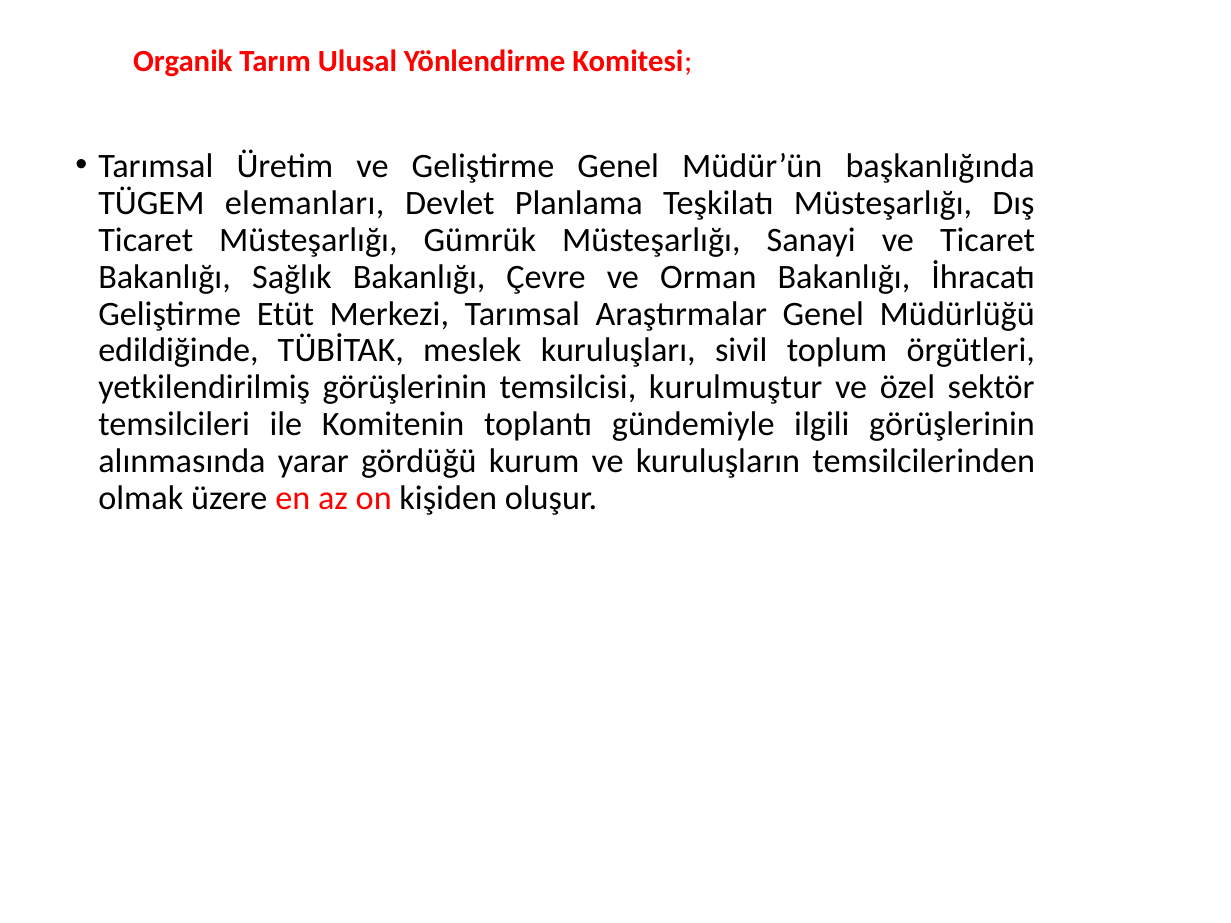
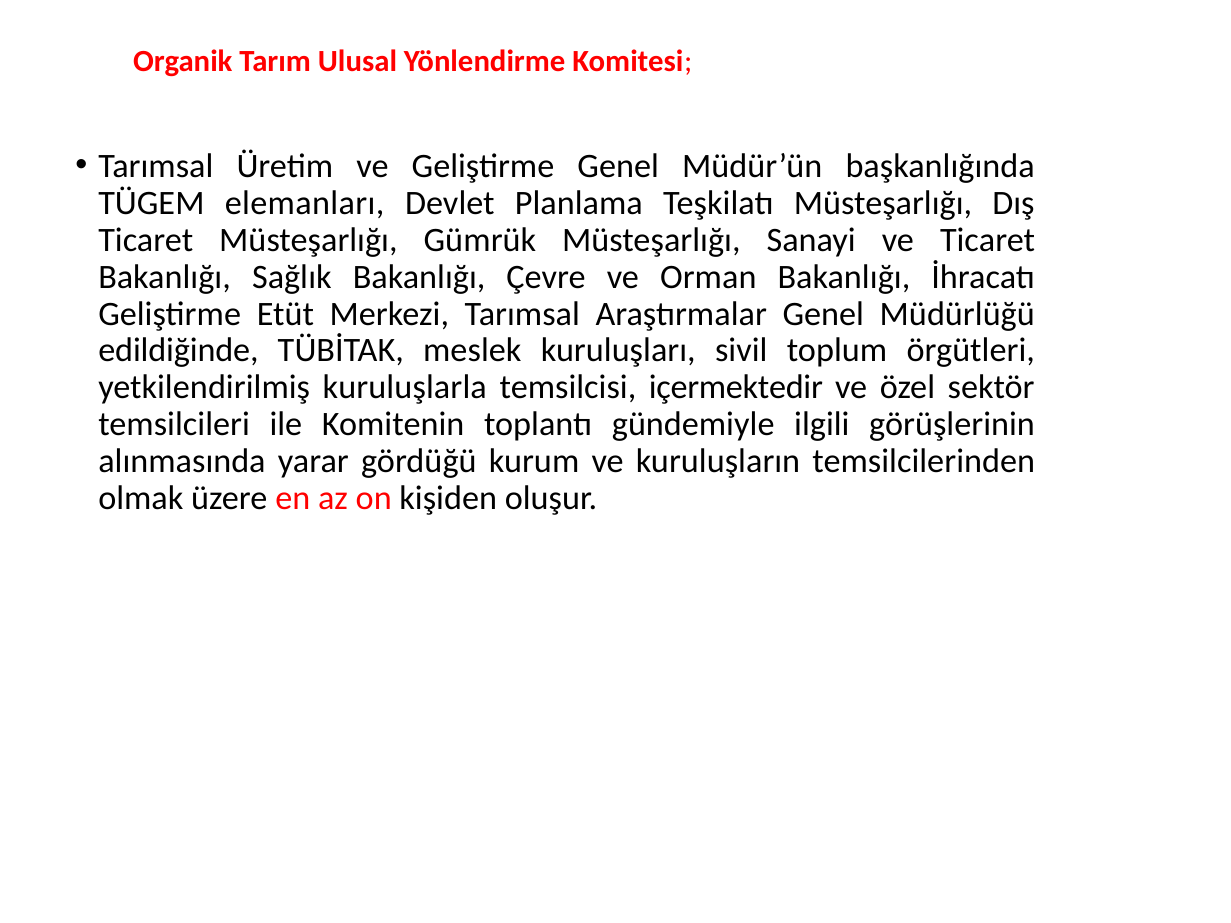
yetkilendirilmiş görüşlerinin: görüşlerinin -> kuruluşlarla (405, 388)
kurulmuştur: kurulmuştur -> içermektedir (736, 388)
